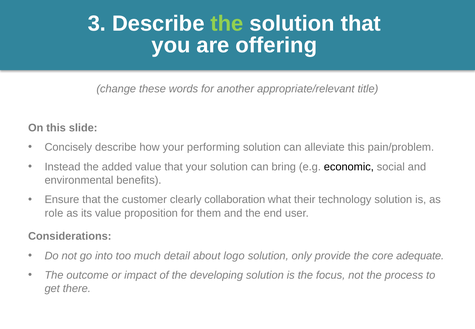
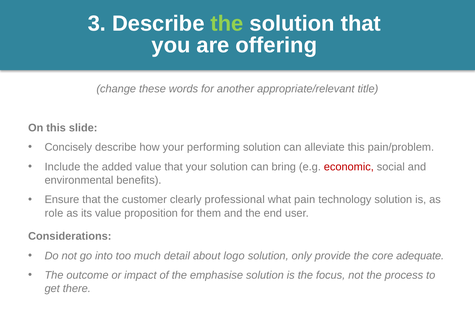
Instead: Instead -> Include (62, 167)
economic colour: black -> red (349, 167)
collaboration: collaboration -> professional (235, 200)
their: their -> pain (305, 200)
developing: developing -> emphasise (217, 275)
